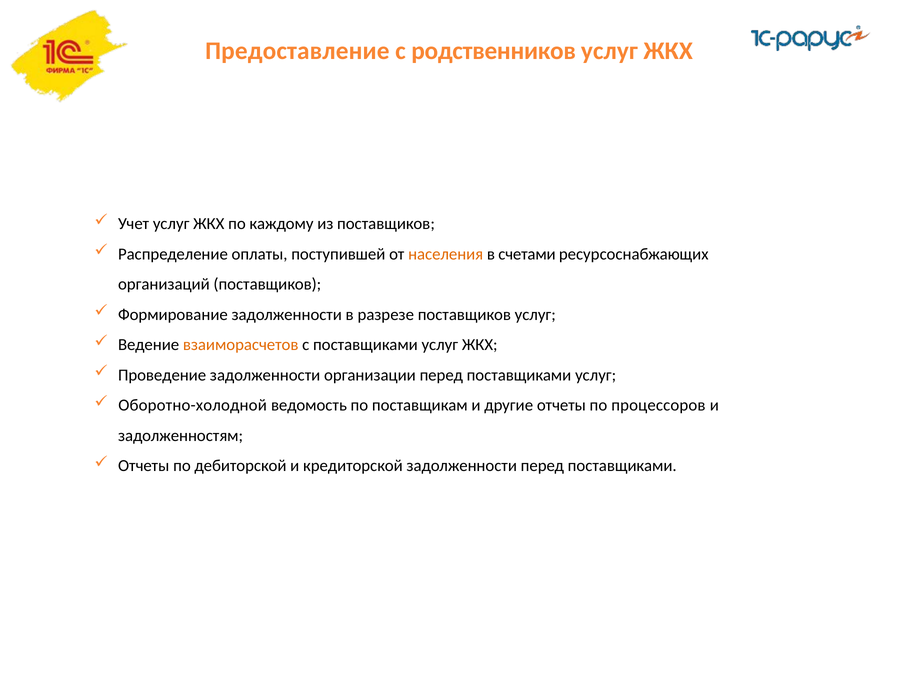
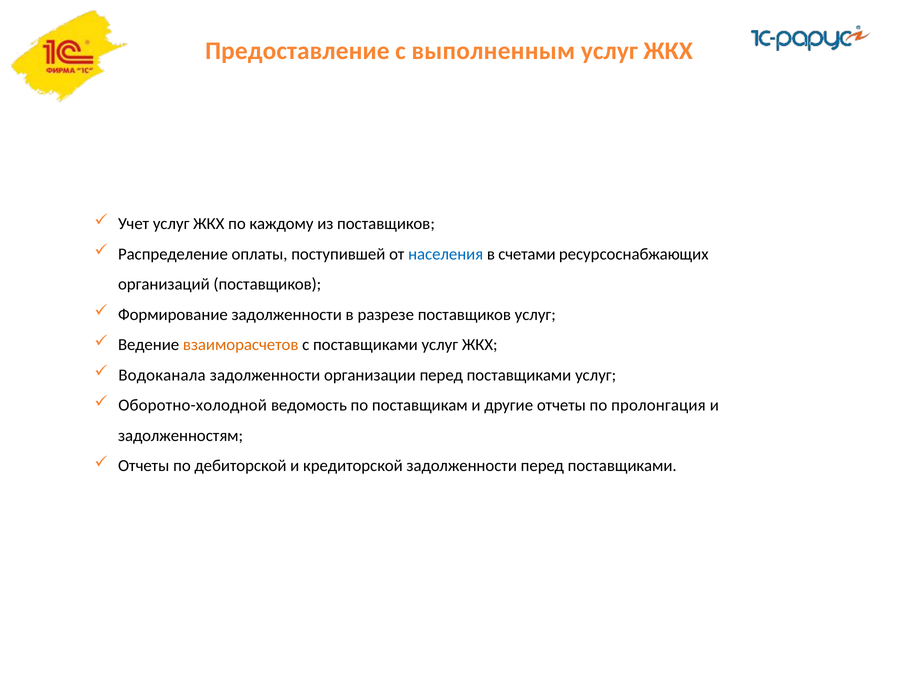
родственников: родственников -> выполненным (493, 51)
населения colour: orange -> blue (446, 254)
Проведение: Проведение -> Водоканала (162, 375)
процессоров: процессоров -> пролонгация (658, 405)
